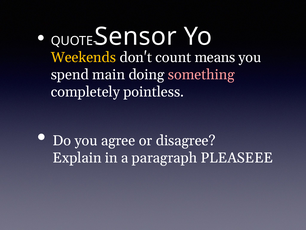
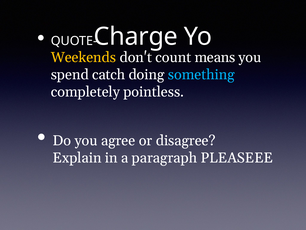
Sensor: Sensor -> Charge (136, 36)
main: main -> catch (109, 74)
something colour: pink -> light blue (201, 74)
